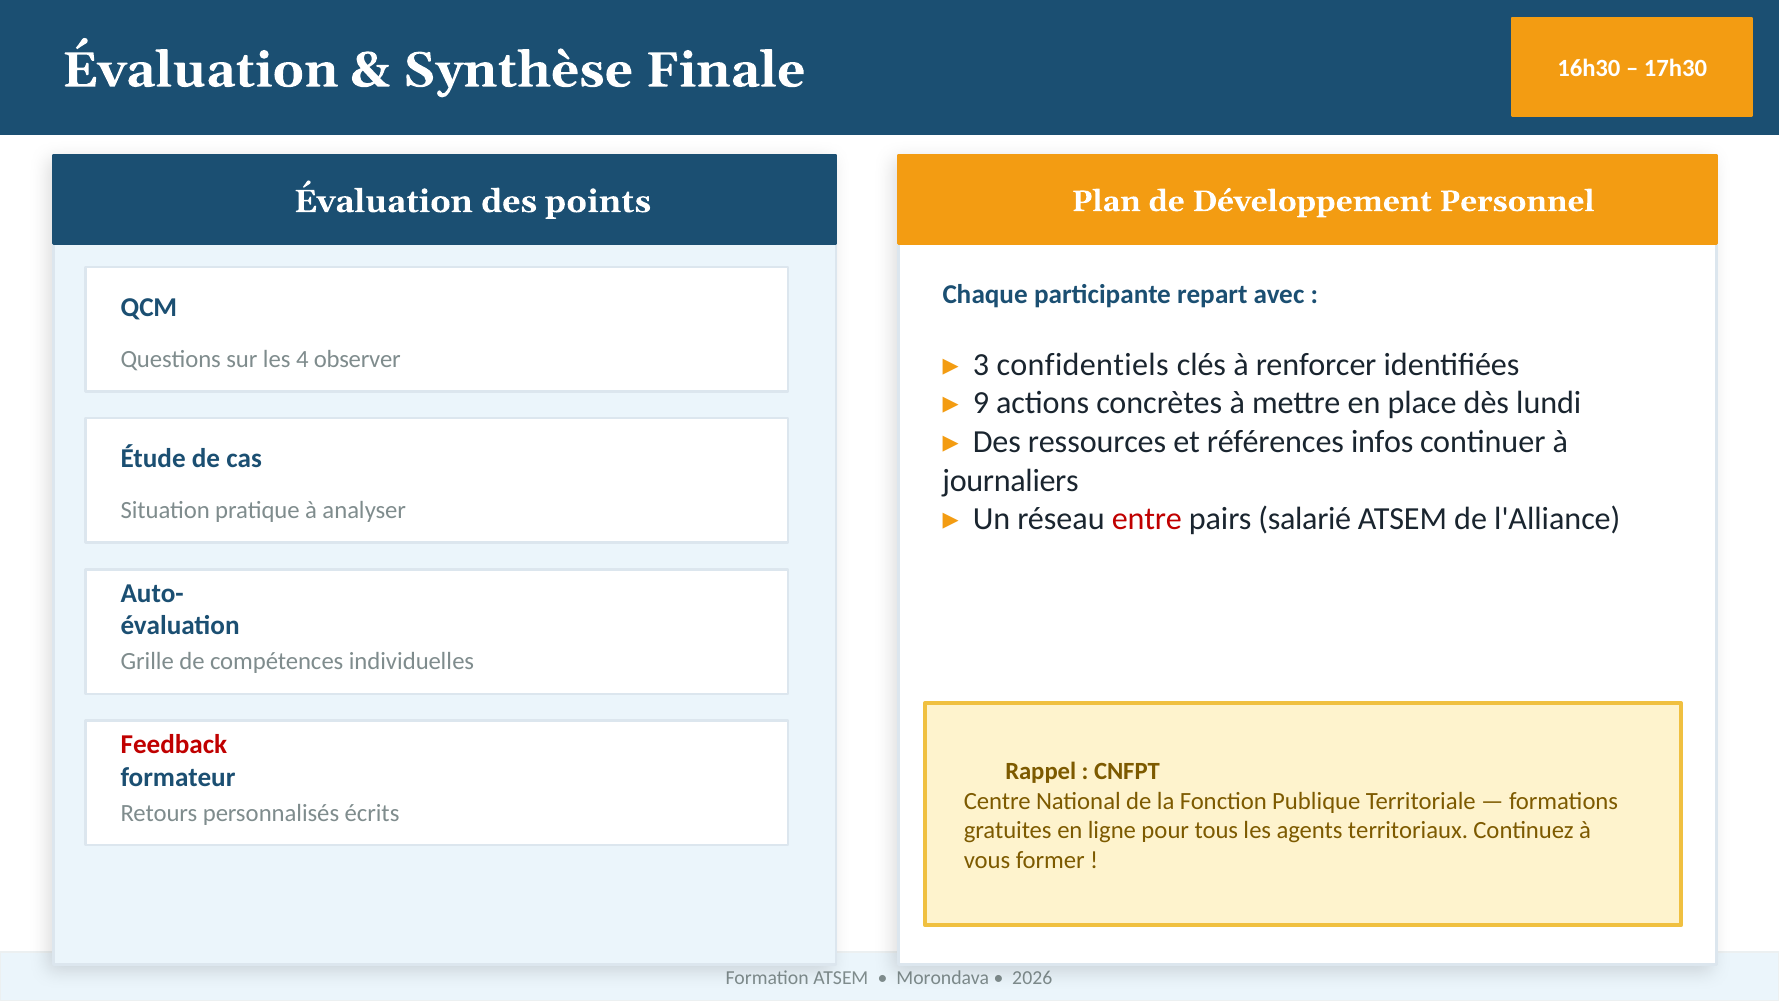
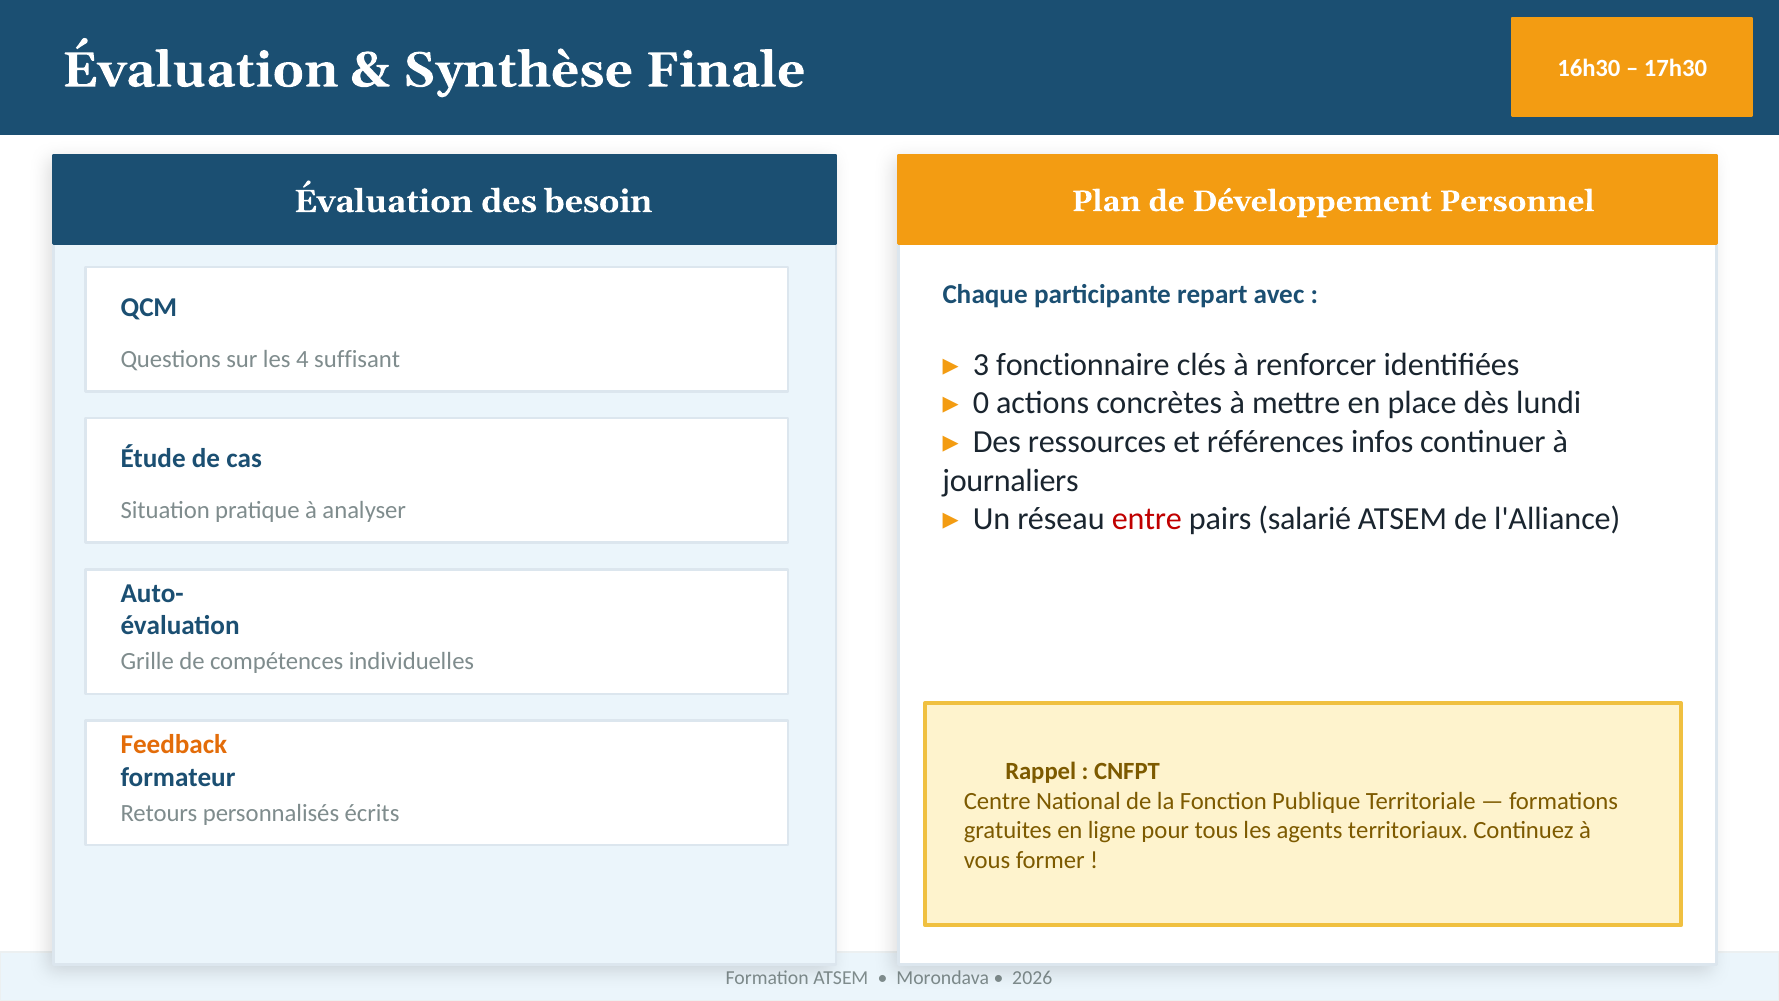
points: points -> besoin (598, 201)
observer: observer -> suffisant (357, 359)
confidentiels: confidentiels -> fonctionnaire (1083, 365)
9: 9 -> 0 (981, 403)
Feedback colour: red -> orange (174, 744)
